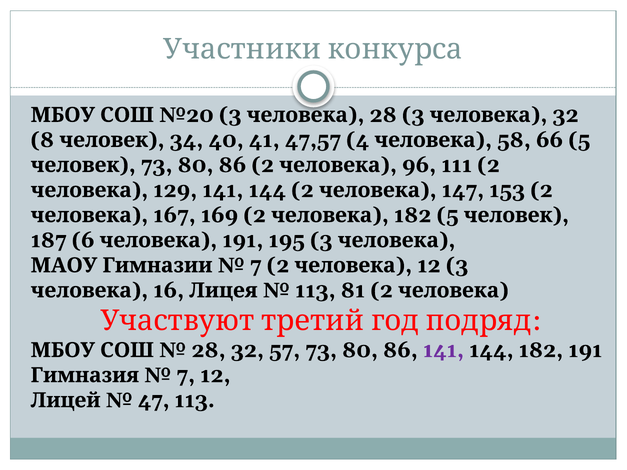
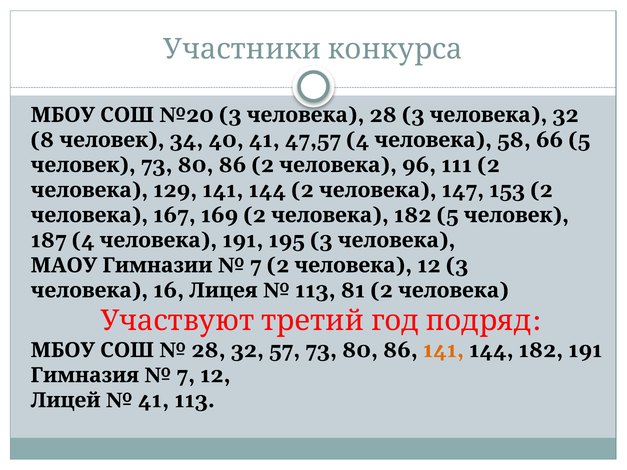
187 6: 6 -> 4 (83, 240)
141 colour: purple -> orange (443, 350)
47: 47 -> 41 (153, 401)
